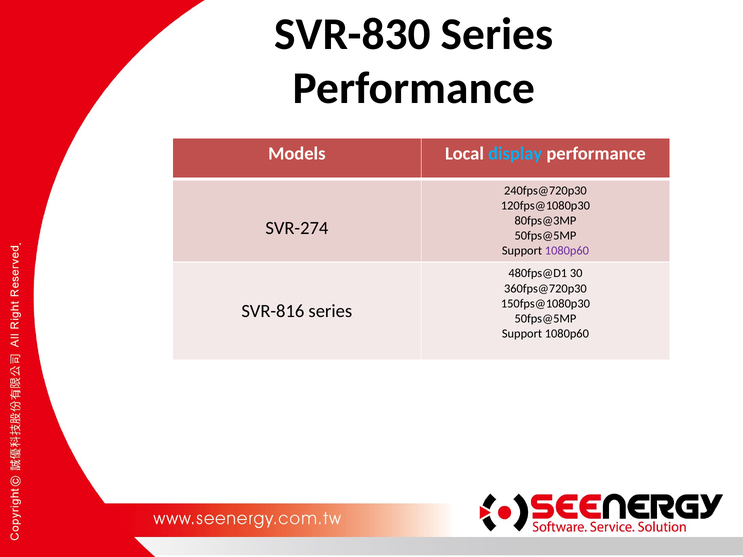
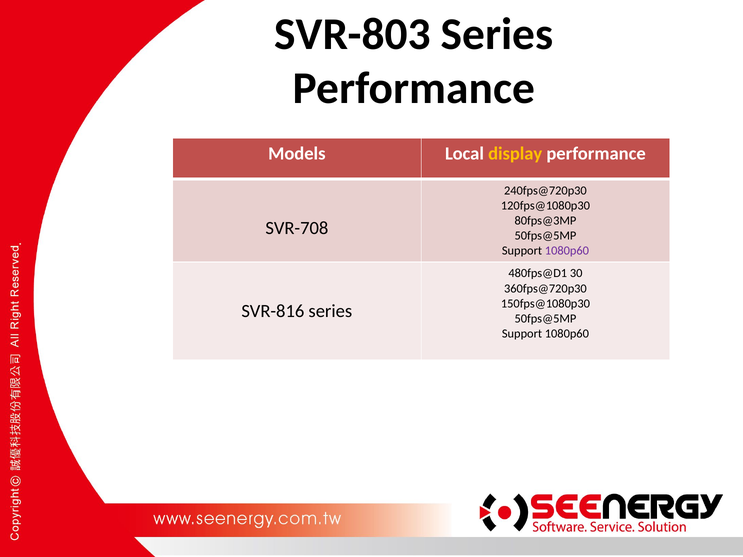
SVR-830: SVR-830 -> SVR-803 (352, 34)
display colour: light blue -> yellow (515, 153)
SVR-274: SVR-274 -> SVR-708 (297, 228)
